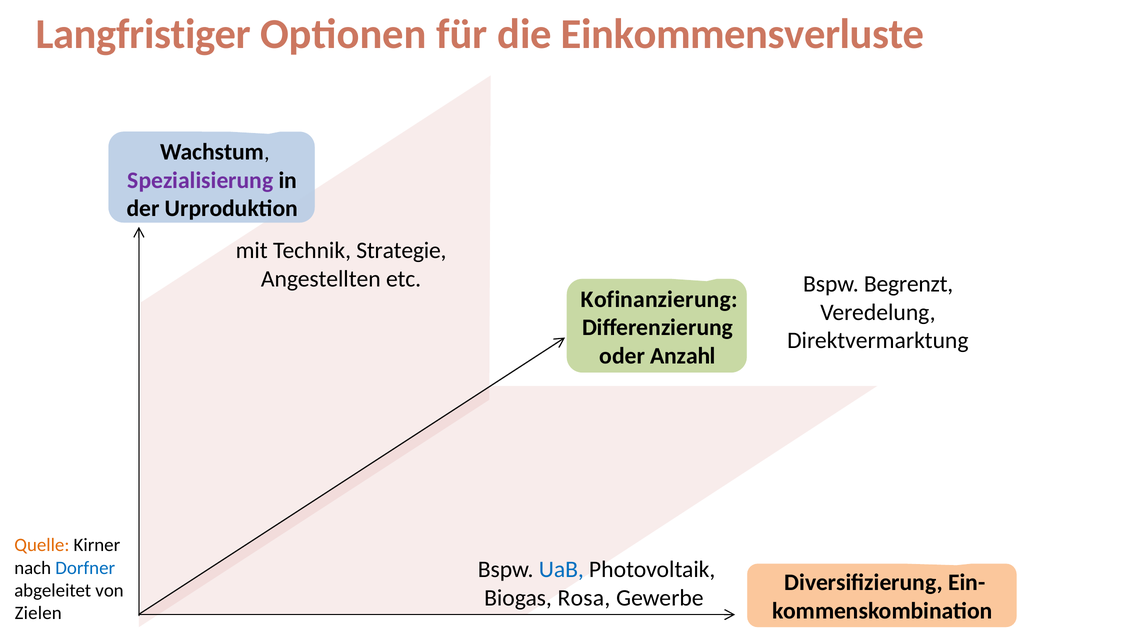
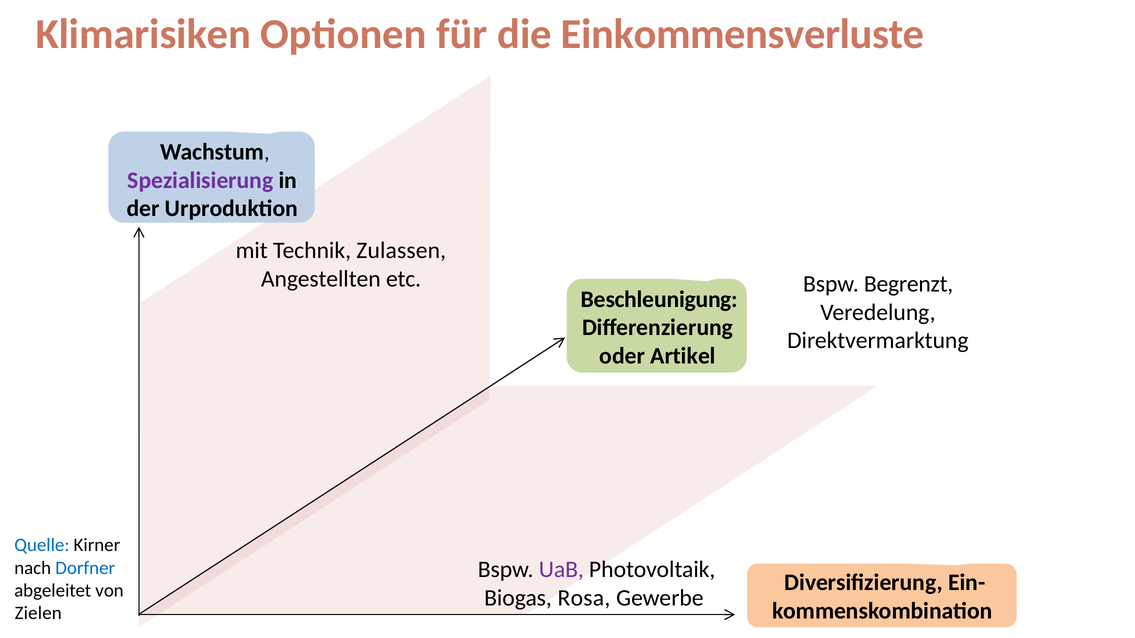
Langfristiger: Langfristiger -> Klimarisiken (143, 34)
Strategie: Strategie -> Zulassen (401, 251)
Kofinanzierung: Kofinanzierung -> Beschleunigung (659, 299)
Anzahl: Anzahl -> Artikel (683, 356)
Quelle colour: orange -> blue (42, 546)
UaB colour: blue -> purple (561, 570)
